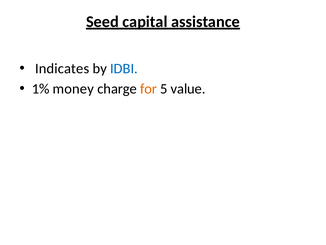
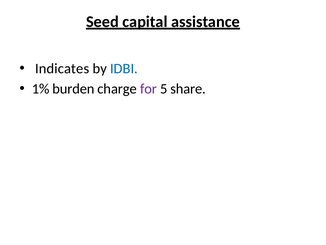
money: money -> burden (73, 89)
for colour: orange -> purple (148, 89)
value: value -> share (188, 89)
